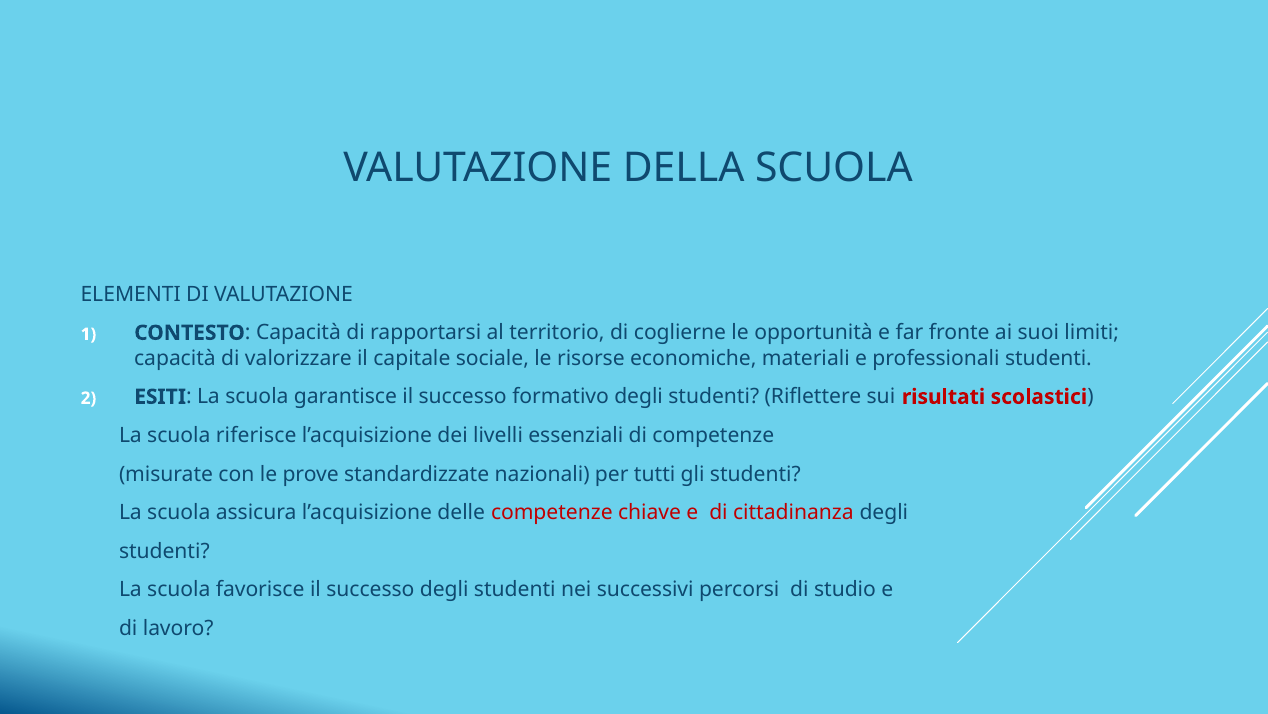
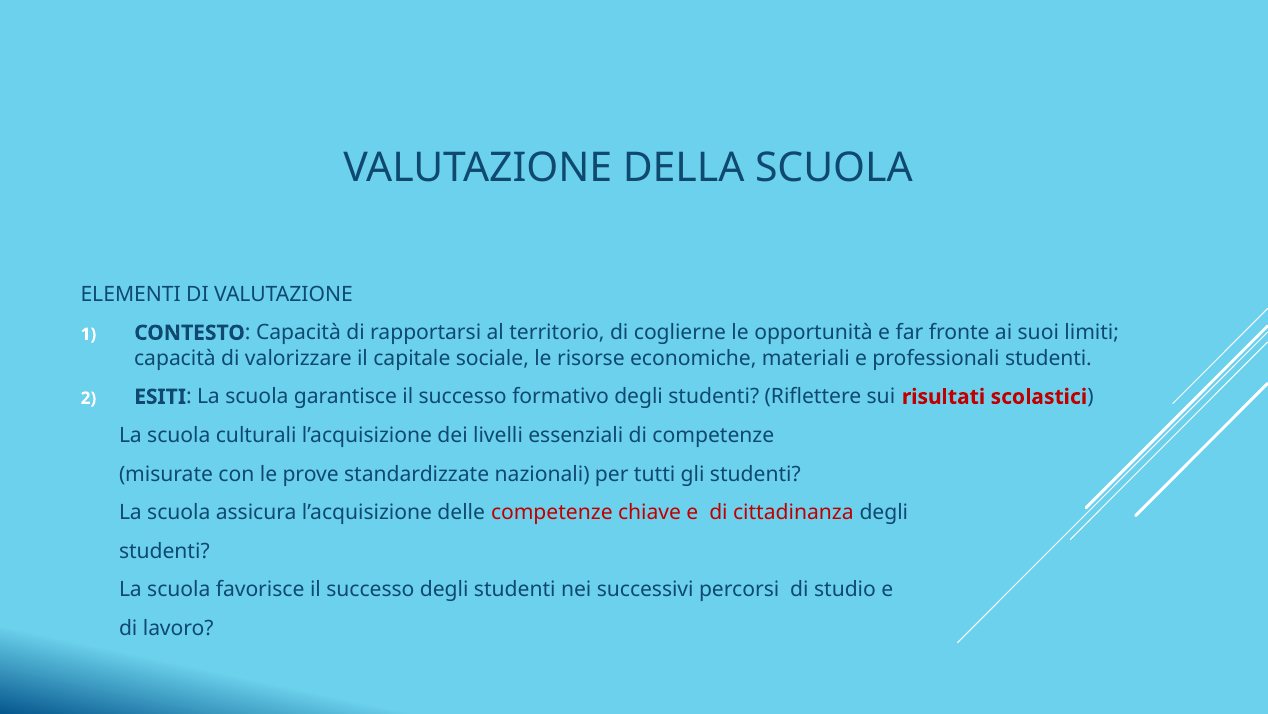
riferisce: riferisce -> culturali (256, 435)
